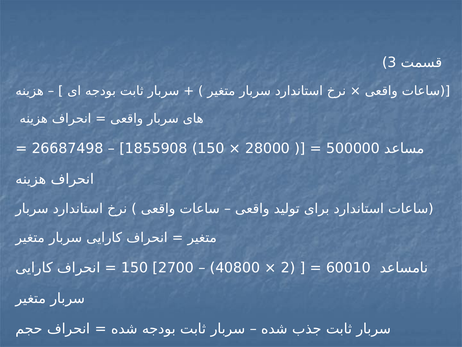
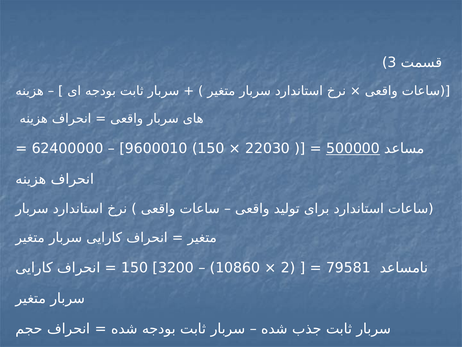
26687498: 26687498 -> 62400000 (68, 148)
1855908: 1855908 -> 9600010 (156, 148)
28000: 28000 -> 22030 (268, 148)
500000 underline: none -> present (353, 148)
2700: 2700 -> 3200 (176, 268)
40800: 40800 -> 10860 (238, 268)
60010: 60010 -> 79581 (348, 268)
